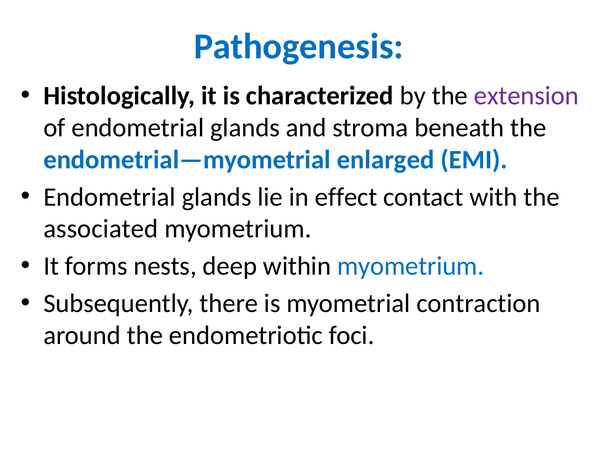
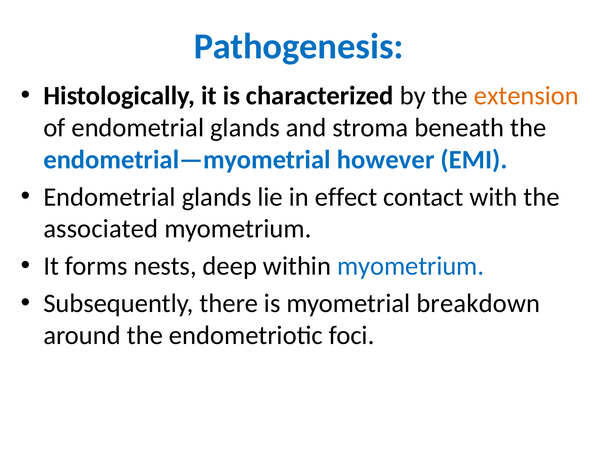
extension colour: purple -> orange (526, 96)
enlarged: enlarged -> however (386, 159)
contraction: contraction -> breakdown (478, 303)
